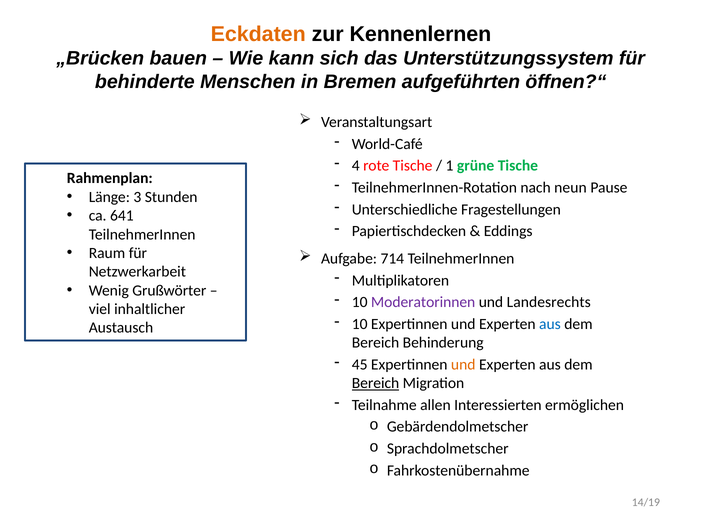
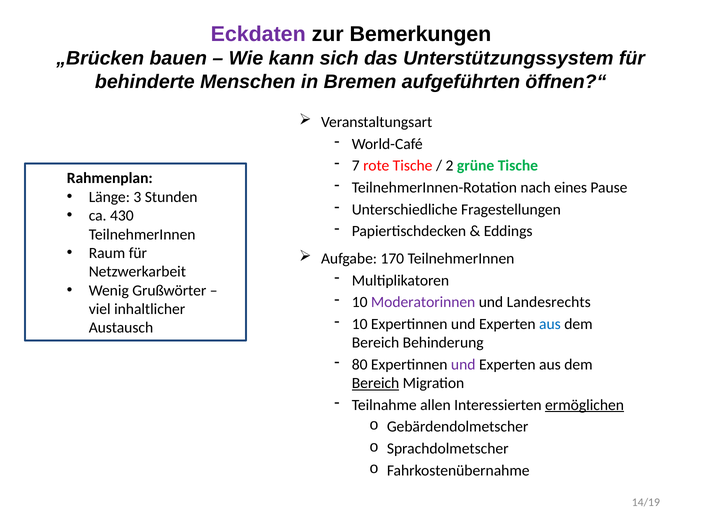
Eckdaten colour: orange -> purple (258, 34)
Kennenlernen: Kennenlernen -> Bemerkungen (420, 34)
4: 4 -> 7 (356, 166)
1: 1 -> 2 (449, 166)
neun: neun -> eines (571, 188)
641: 641 -> 430 (122, 216)
714: 714 -> 170 (392, 259)
45: 45 -> 80 (360, 365)
und colour: orange -> purple (463, 365)
ermöglichen underline: none -> present (585, 405)
